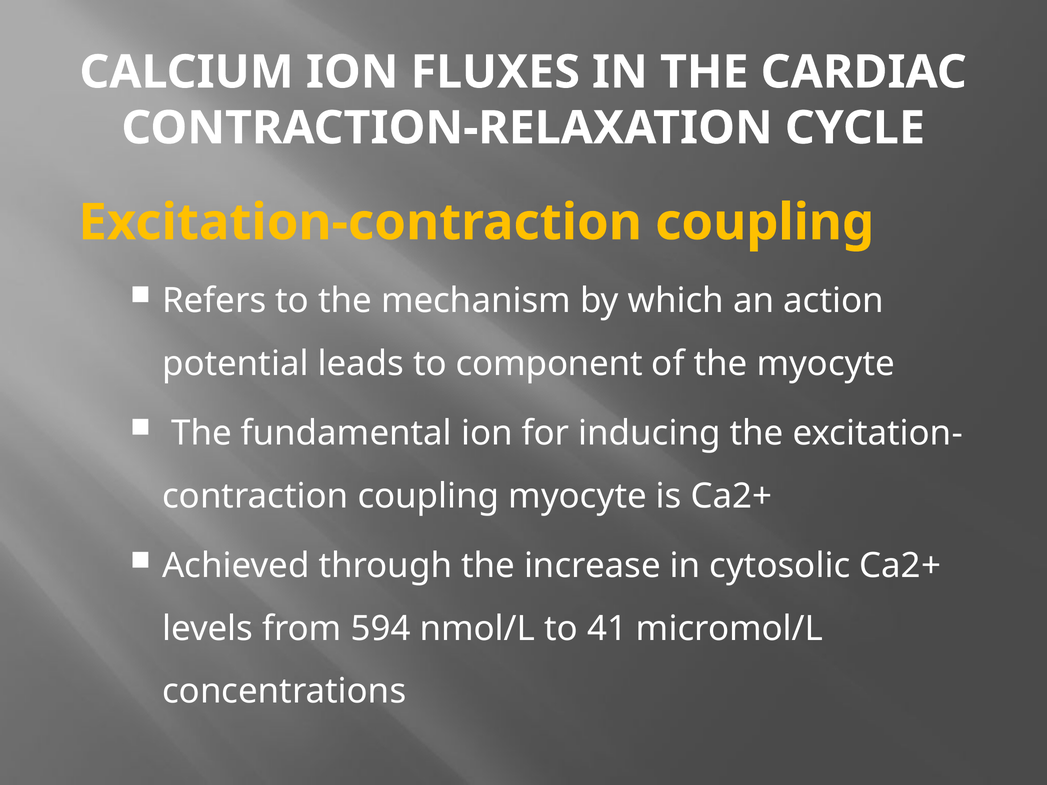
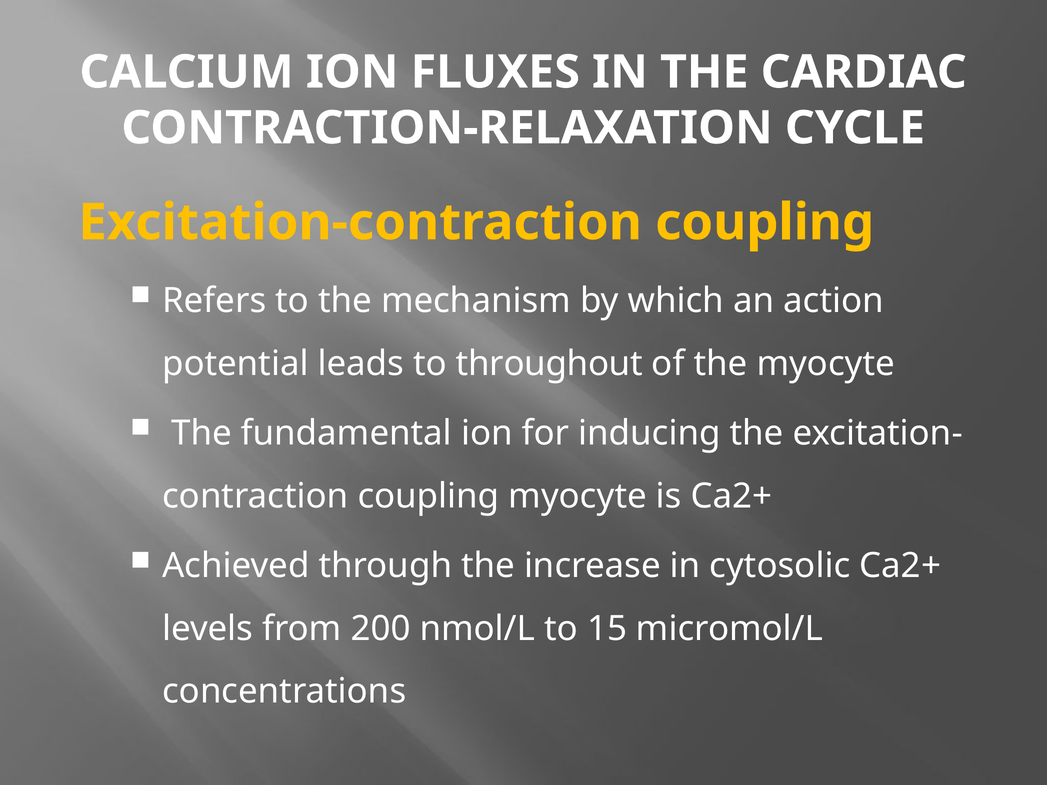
component: component -> throughout (549, 364)
594: 594 -> 200 (381, 629)
41: 41 -> 15 (607, 629)
